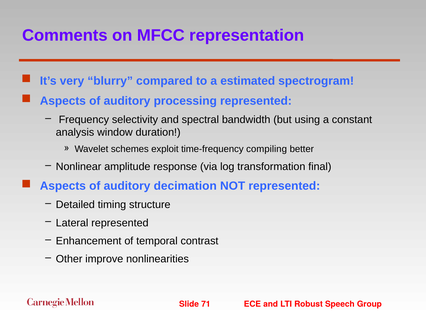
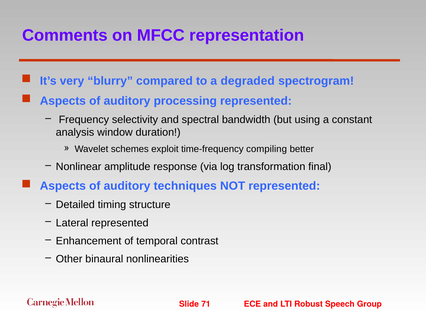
estimated: estimated -> degraded (248, 81)
decimation: decimation -> techniques (185, 186)
improve: improve -> binaural (104, 259)
